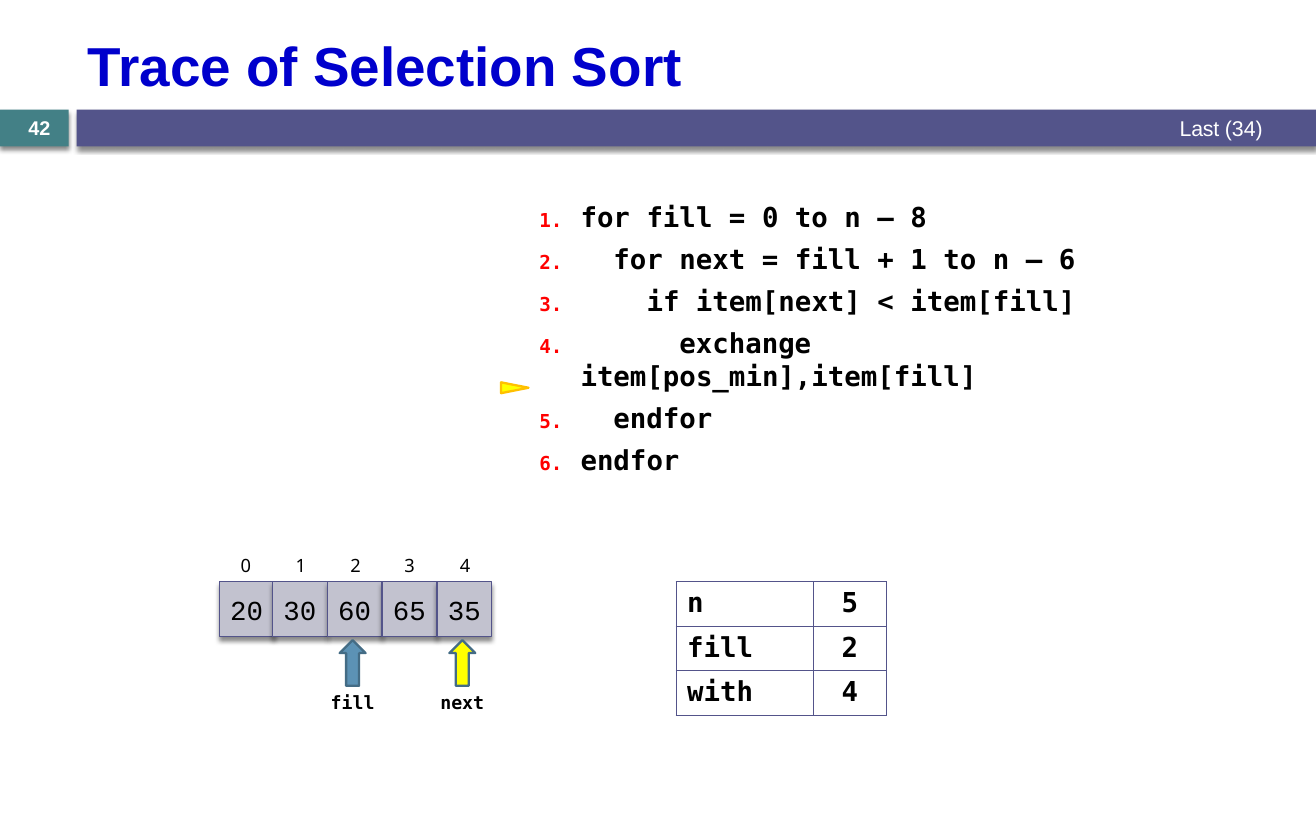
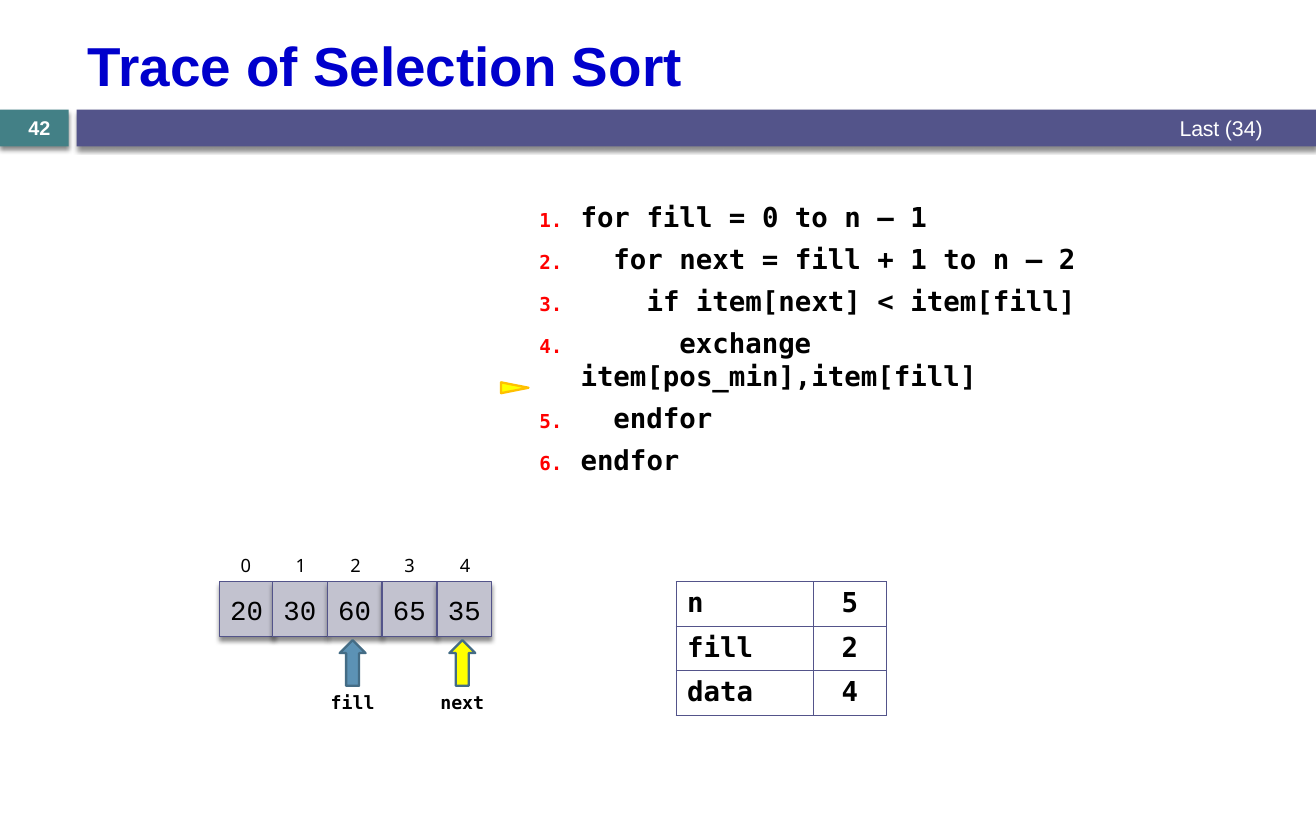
8: 8 -> 1 (919, 218)
6: 6 -> 2 (1067, 260)
with: with -> data (720, 692)
